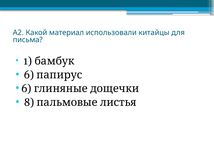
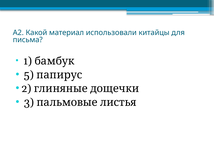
6: 6 -> 5 (29, 75)
6: 6 -> 2 (26, 88)
8: 8 -> 3 (29, 102)
